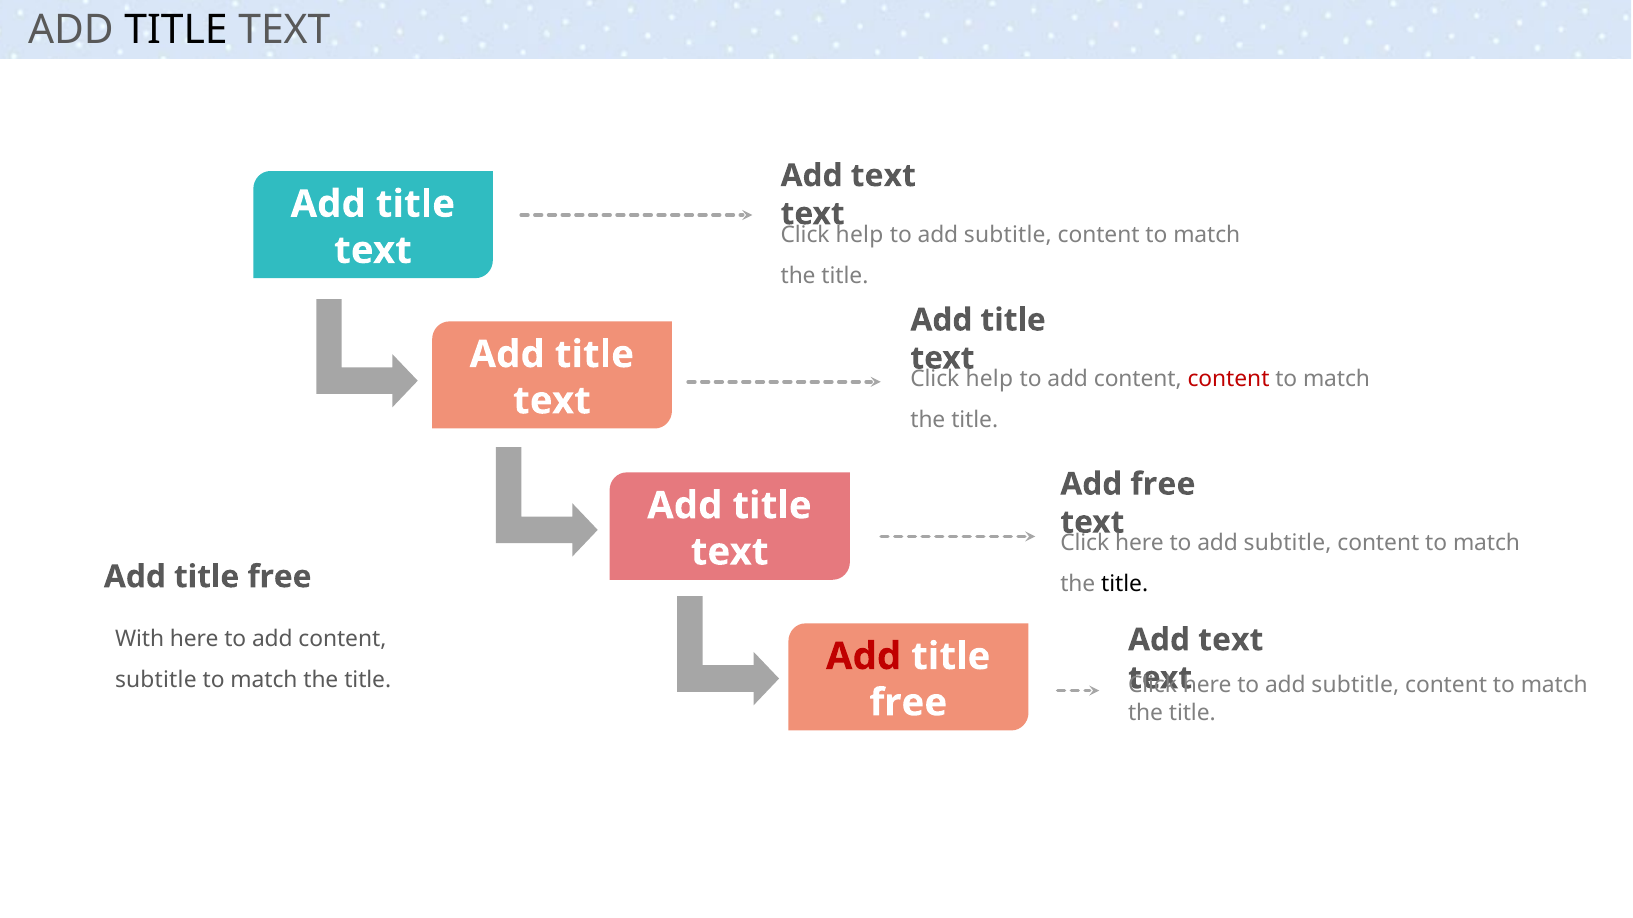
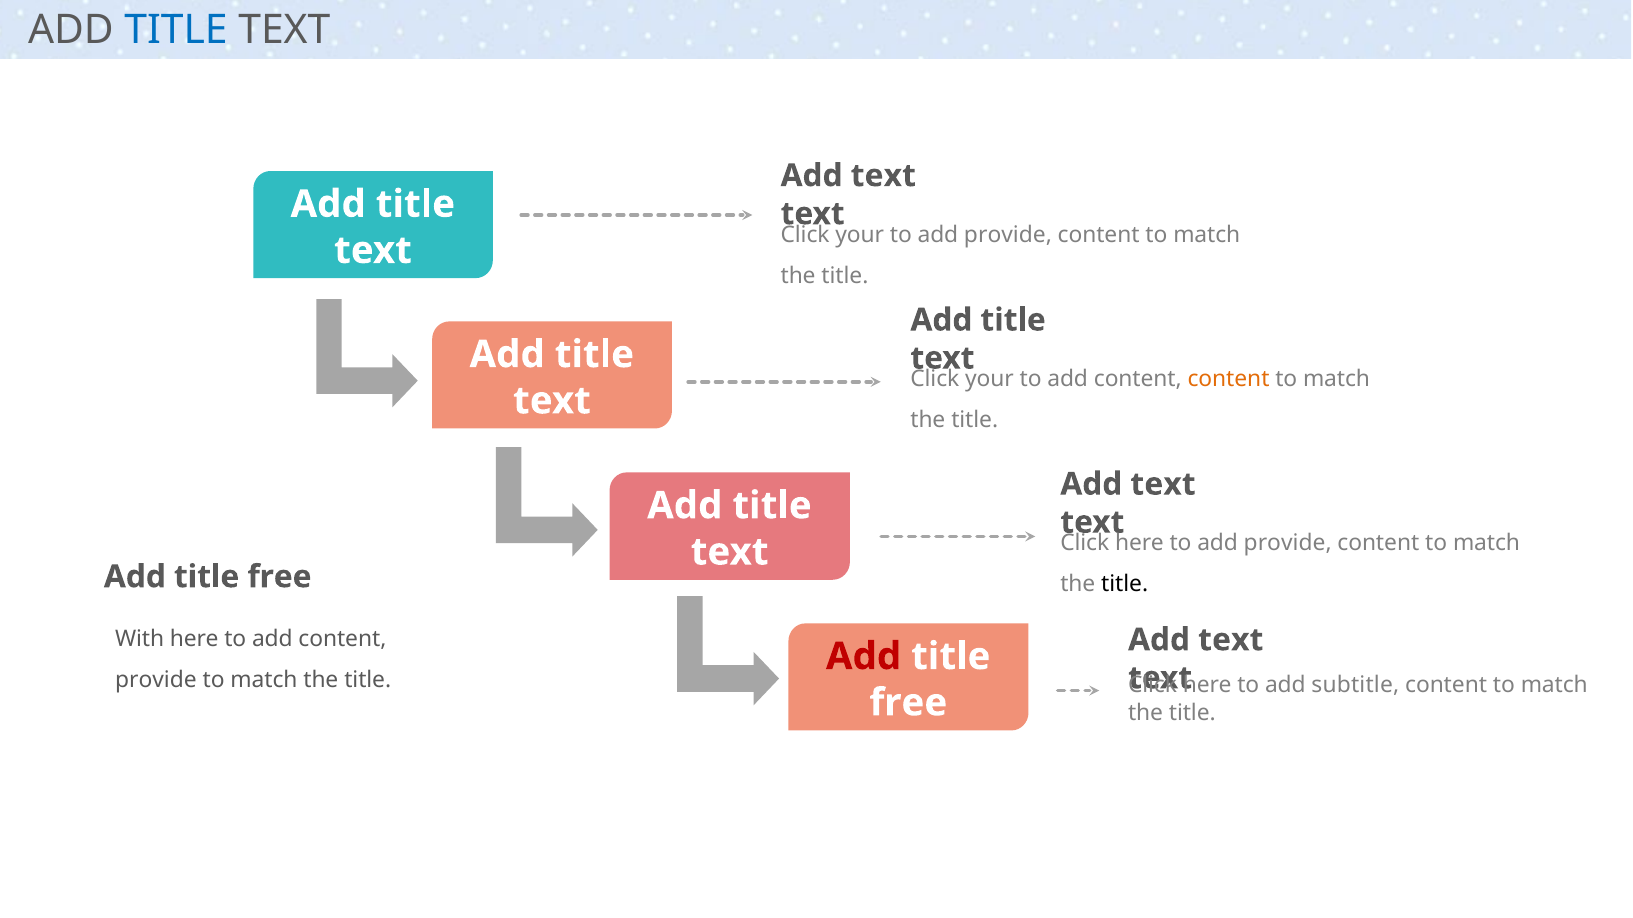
TITLE colour: black -> blue (176, 30)
help: help -> your (860, 235)
subtitle: subtitle -> provide (1008, 235)
help: help -> your (989, 379)
content colour: red -> orange (1228, 379)
free: free -> text (1163, 484)
subtitle: subtitle -> provide (1288, 544)
subtitle: subtitle -> provide (156, 680)
